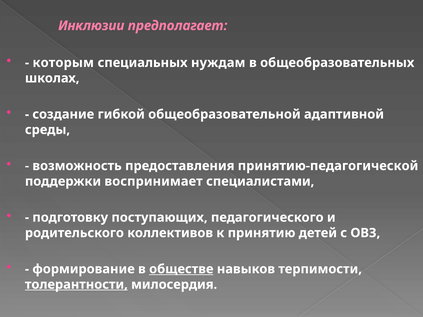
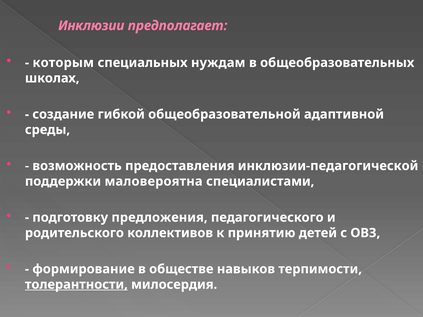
принятию-педагогической: принятию-педагогической -> инклюзии-педагогической (328, 166)
воспринимает: воспринимает -> маловероятна (154, 181)
поступающих: поступающих -> предложения (159, 218)
обществе underline: present -> none (181, 269)
